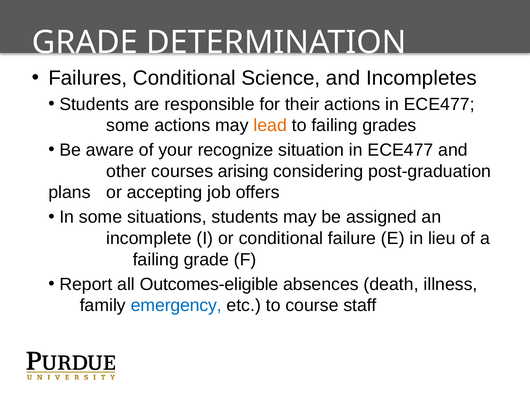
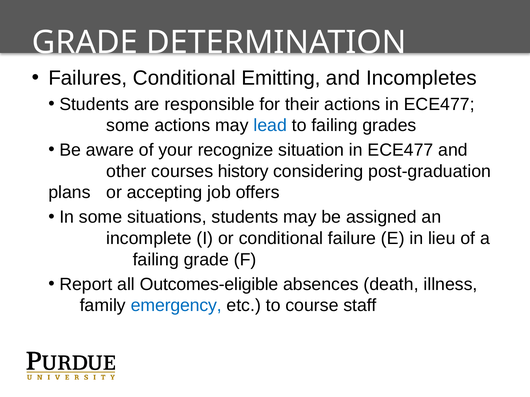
Science: Science -> Emitting (281, 78)
lead colour: orange -> blue (270, 126)
arising: arising -> history (243, 172)
